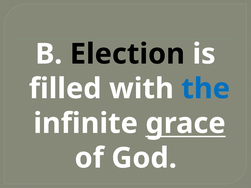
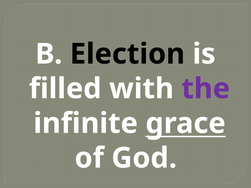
the colour: blue -> purple (206, 89)
